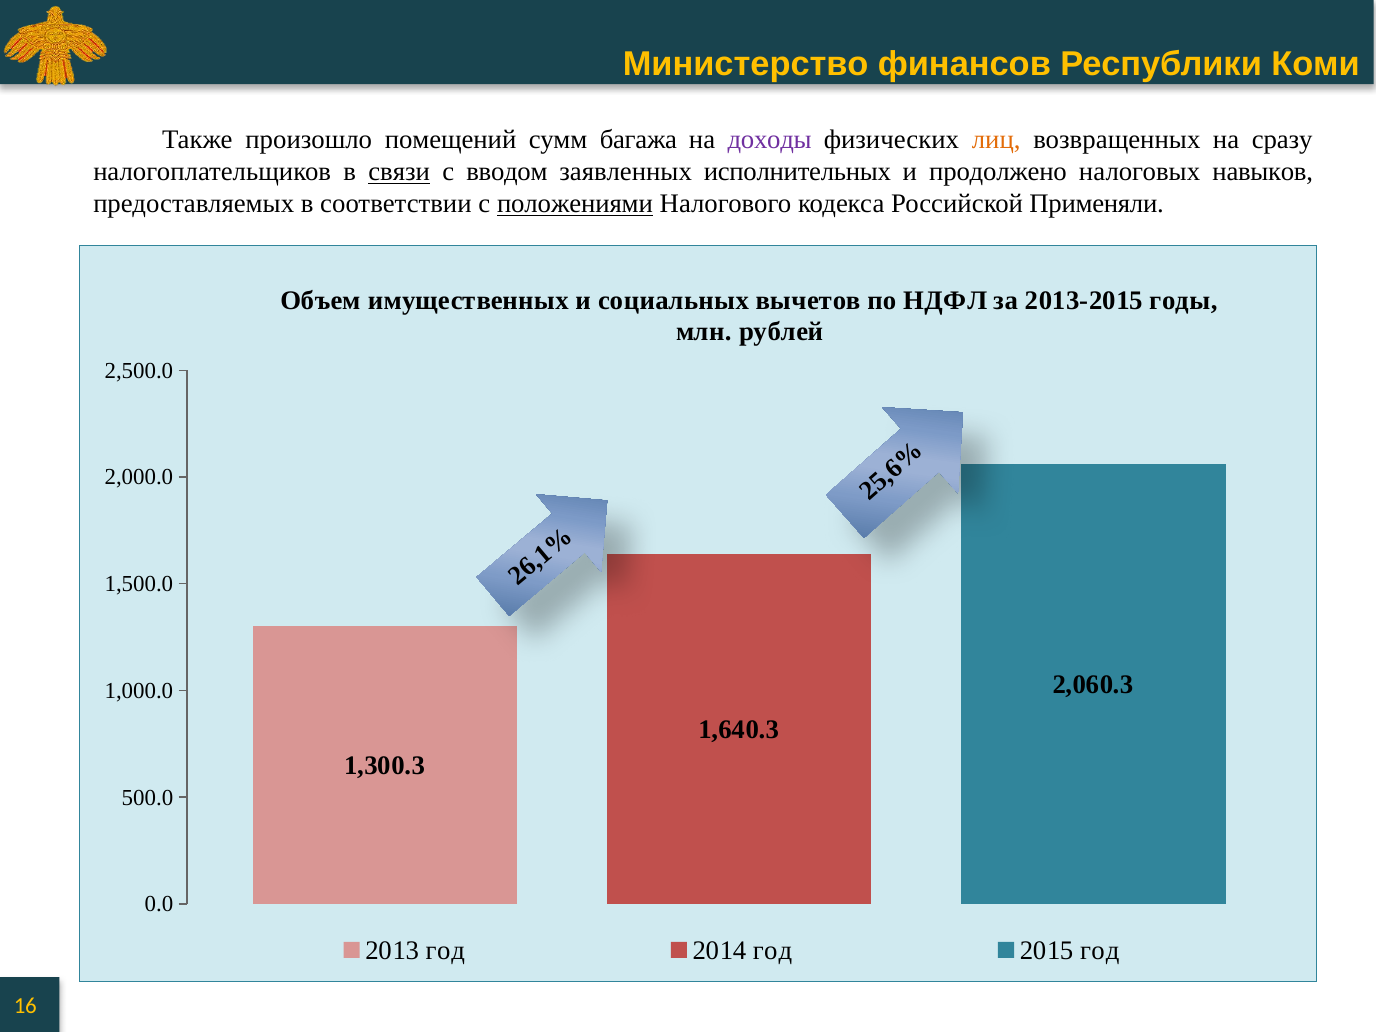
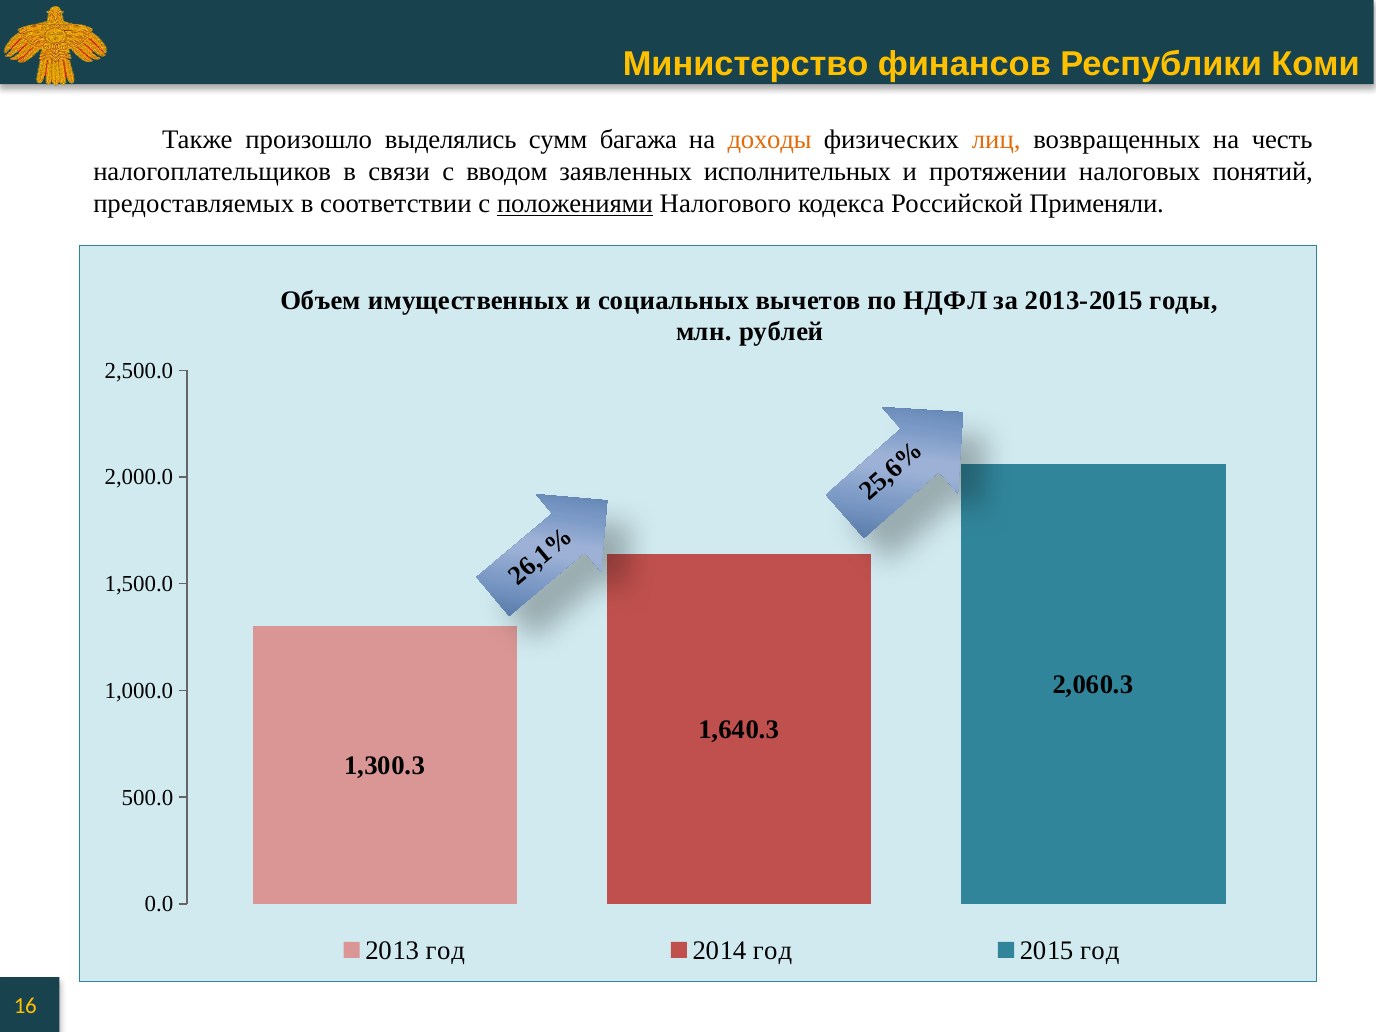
помещений: помещений -> выделялись (451, 140)
доходы colour: purple -> orange (770, 140)
сразу: сразу -> честь (1282, 140)
связи underline: present -> none (399, 172)
продолжено: продолжено -> протяжении (998, 172)
навыков: навыков -> понятий (1263, 172)
